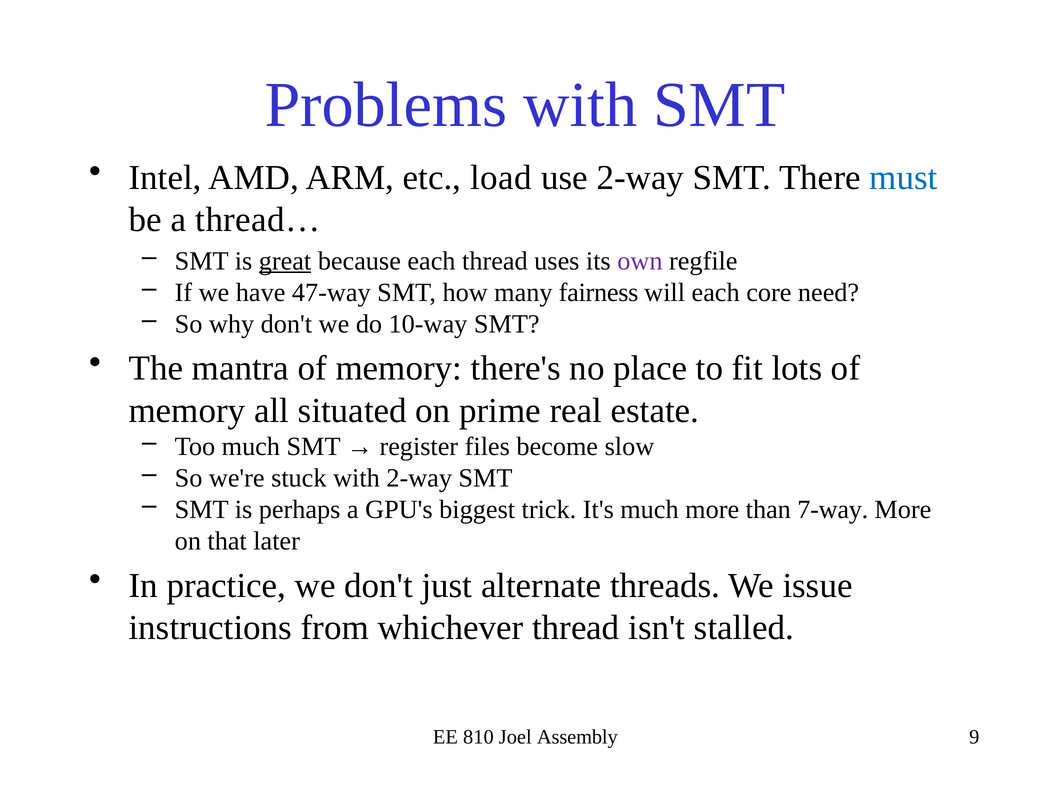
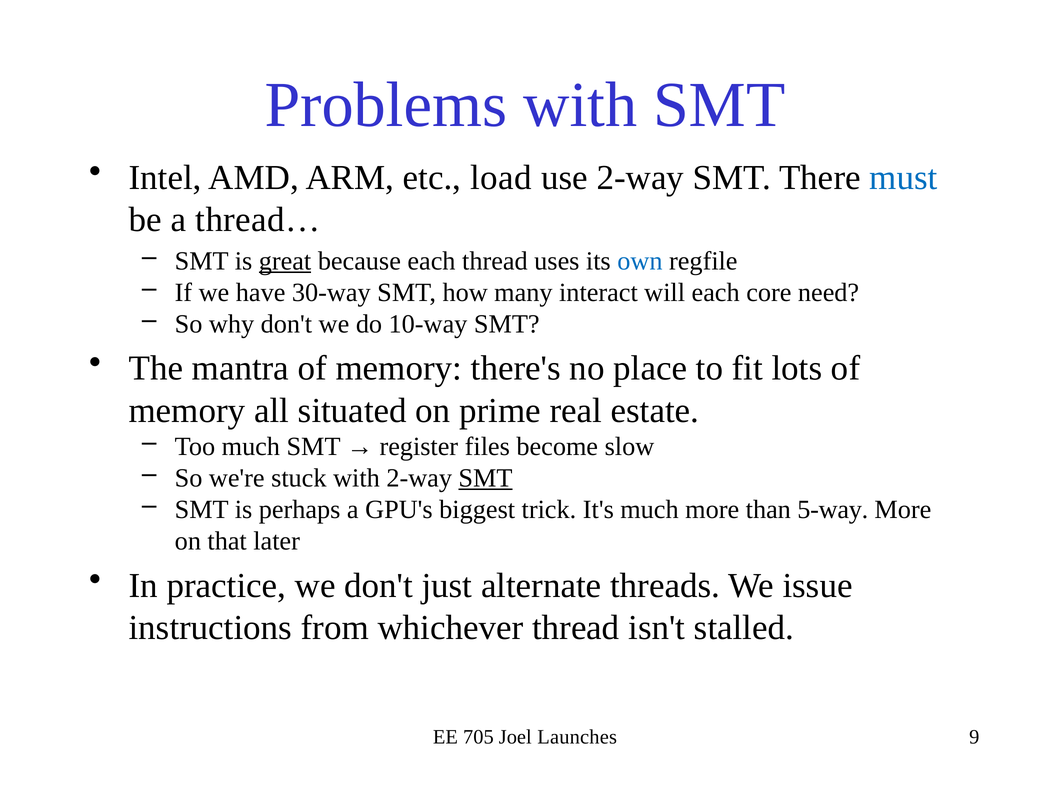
own colour: purple -> blue (640, 261)
47-way: 47-way -> 30-way (331, 293)
fairness: fairness -> interact (598, 293)
SMT underline: none -> present (485, 478)
7-way: 7-way -> 5-way (833, 510)
810: 810 -> 705 (478, 737)
Assembly: Assembly -> Launches (577, 737)
